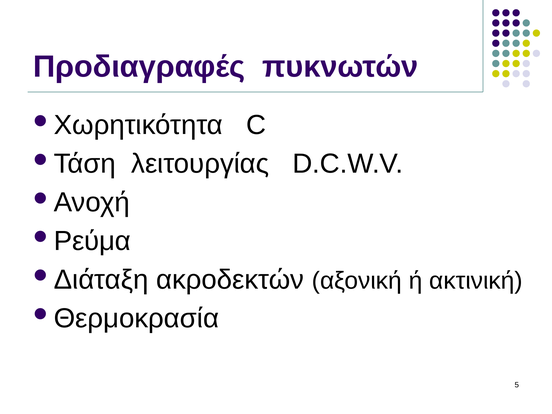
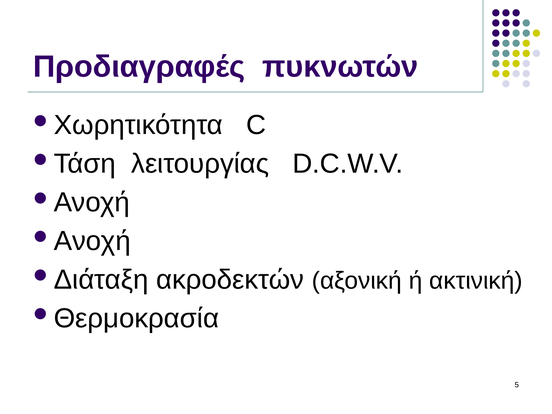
Ρεύμα: Ρεύμα -> Ανοχή (92, 241)
